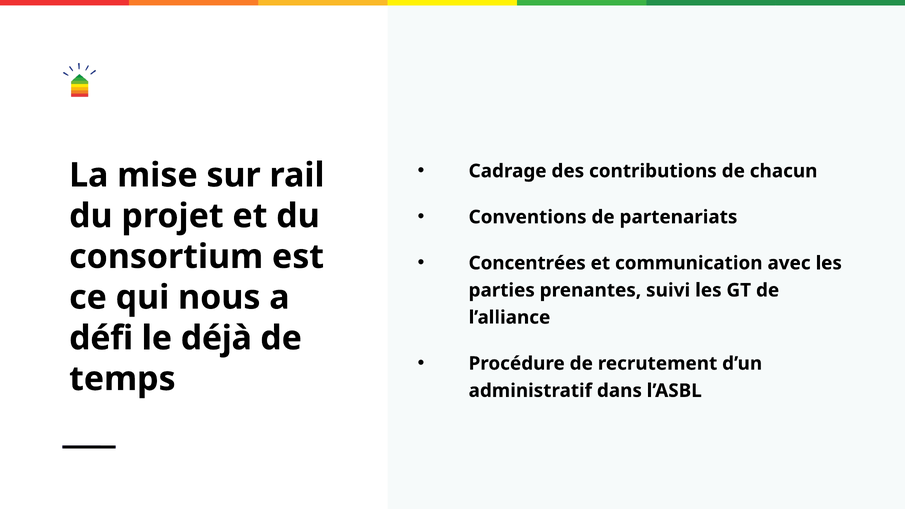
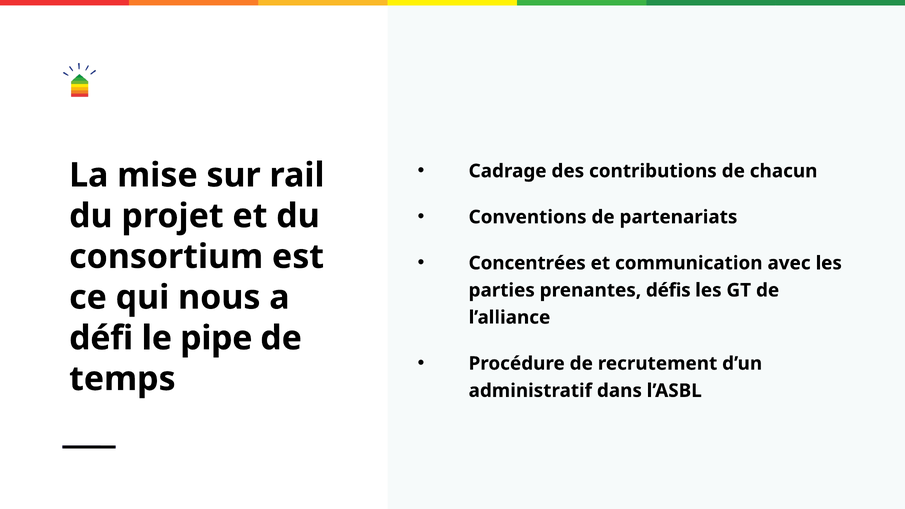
suivi: suivi -> défis (668, 290)
déjà: déjà -> pipe (216, 338)
